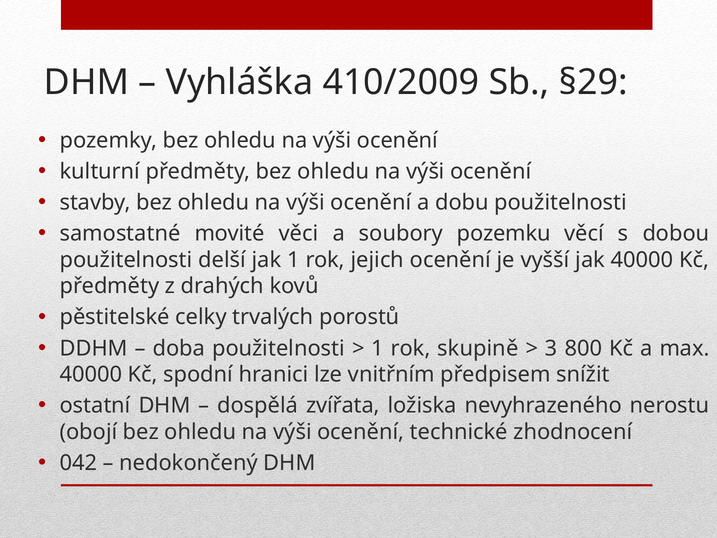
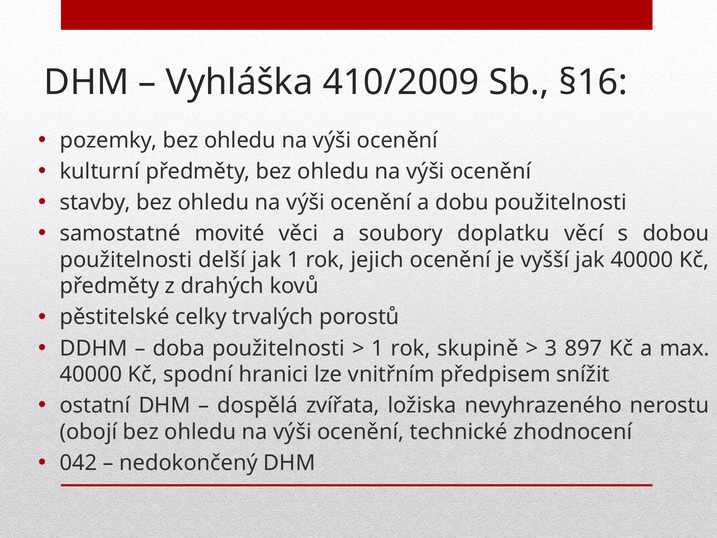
§29: §29 -> §16 (593, 83)
pozemku: pozemku -> doplatku (504, 234)
800: 800 -> 897 (583, 348)
